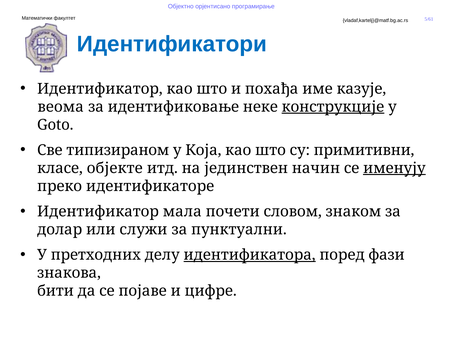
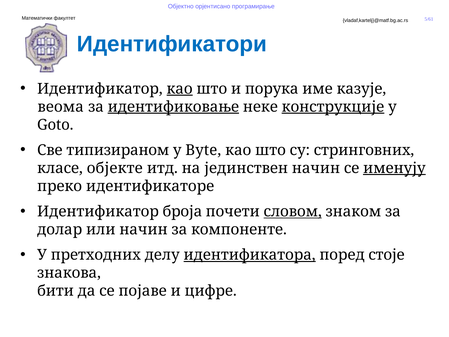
као underline: none -> present (180, 89)
похађа: похађа -> порука (272, 89)
идентификовање underline: none -> present (173, 107)
Која: Која -> Byte (203, 150)
примитивни: примитивни -> стринговних (364, 150)
мала: мала -> броја (182, 211)
словом underline: none -> present (293, 211)
или служи: служи -> начин (143, 229)
пунктуални: пунктуални -> компоненте (239, 229)
фази: фази -> стоје (387, 255)
